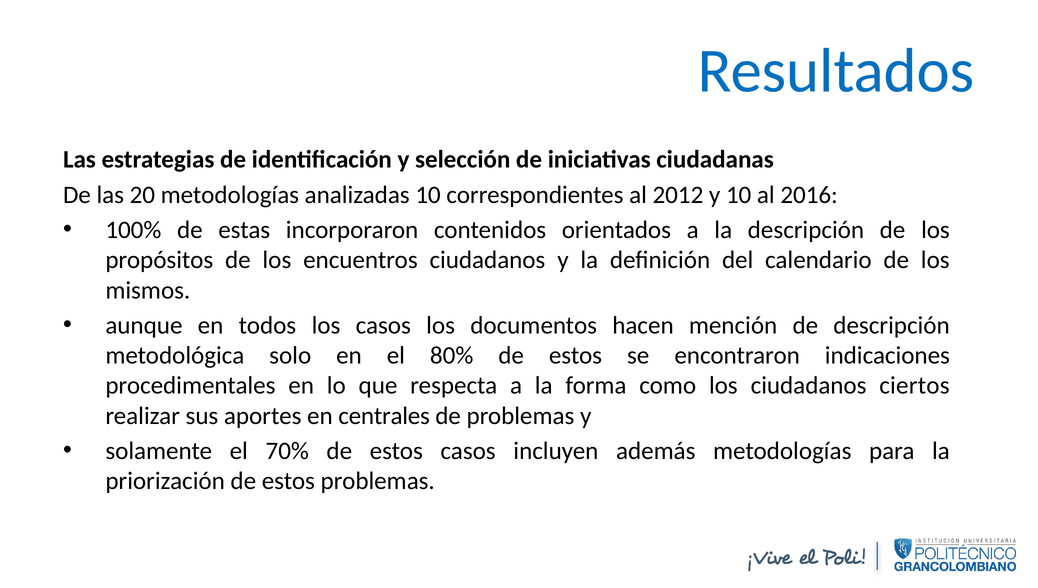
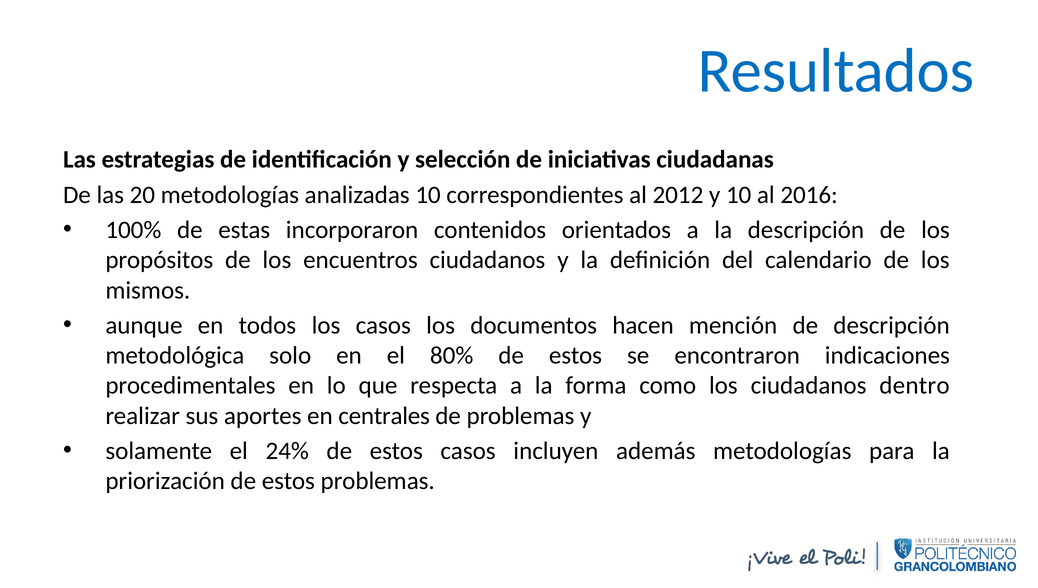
ciertos: ciertos -> dentro (914, 386)
70%: 70% -> 24% (287, 451)
